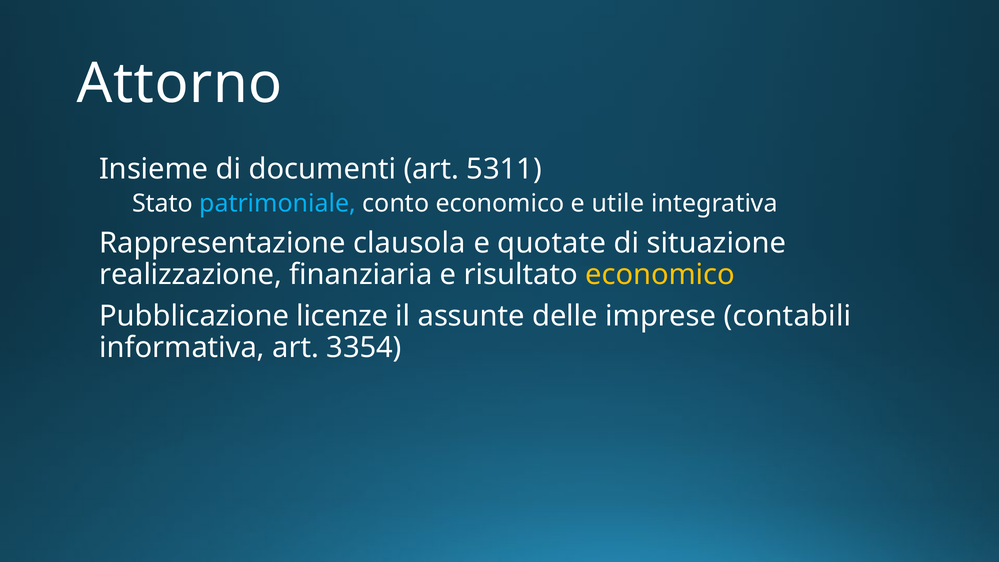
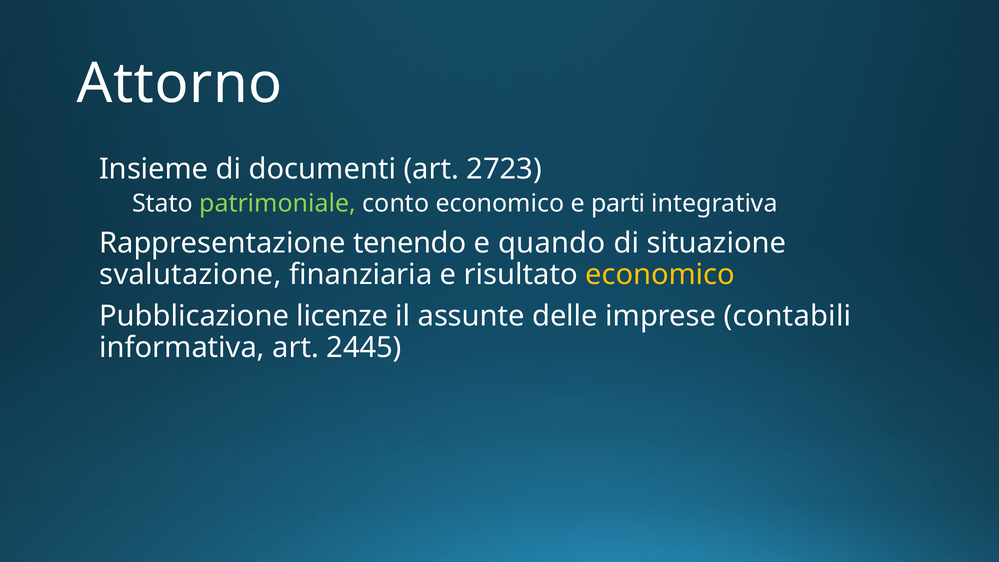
5311: 5311 -> 2723 (504, 169)
patrimoniale colour: light blue -> light green (278, 203)
utile: utile -> parti (618, 203)
clausola: clausola -> tenendo (410, 243)
quotate: quotate -> quando (552, 243)
realizzazione: realizzazione -> svalutazione (190, 274)
3354: 3354 -> 2445 (364, 348)
